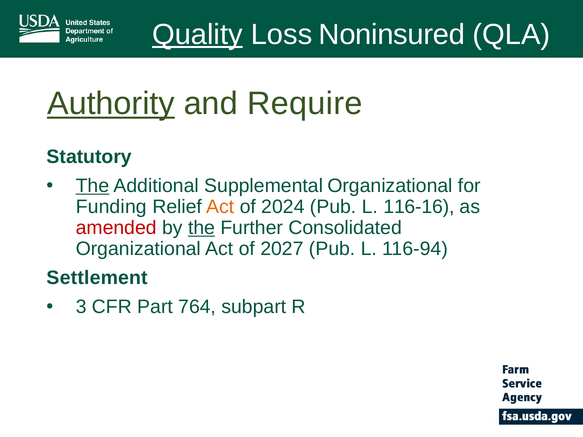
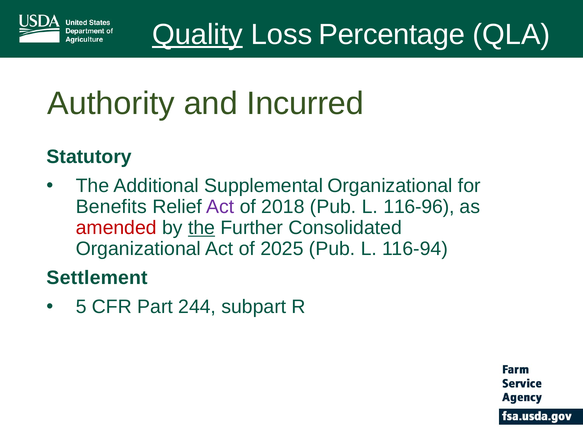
Noninsured: Noninsured -> Percentage (392, 35)
Authority underline: present -> none (111, 104)
Require: Require -> Incurred (305, 104)
The underline: present -> none (92, 186)
Funding: Funding -> Benefits (111, 207)
Act colour: orange -> purple (220, 207)
2024: 2024 -> 2018 (283, 207)
116-16: 116-16 -> 116-96 (419, 207)
2027: 2027 -> 2025 (282, 249)
3: 3 -> 5 (81, 307)
764: 764 -> 244 (197, 307)
